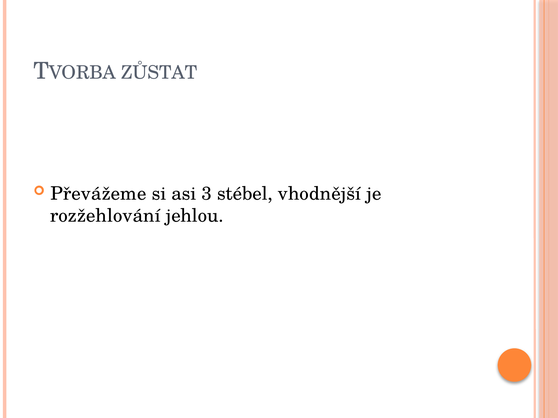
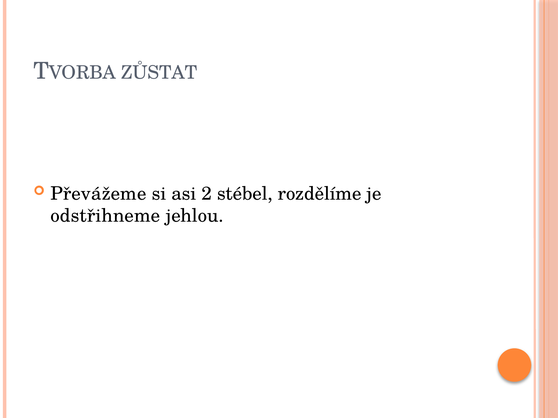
3: 3 -> 2 (207, 194)
vhodnější: vhodnější -> rozdělíme (320, 194)
rozžehlování: rozžehlování -> odstřihneme (105, 216)
